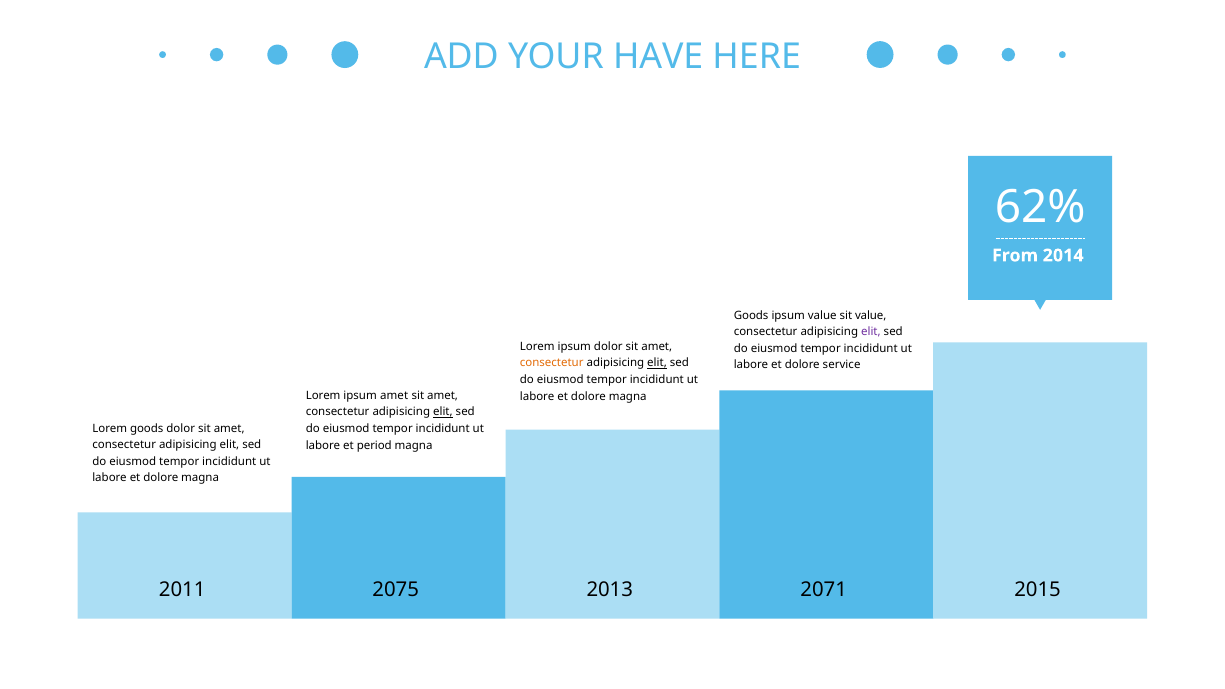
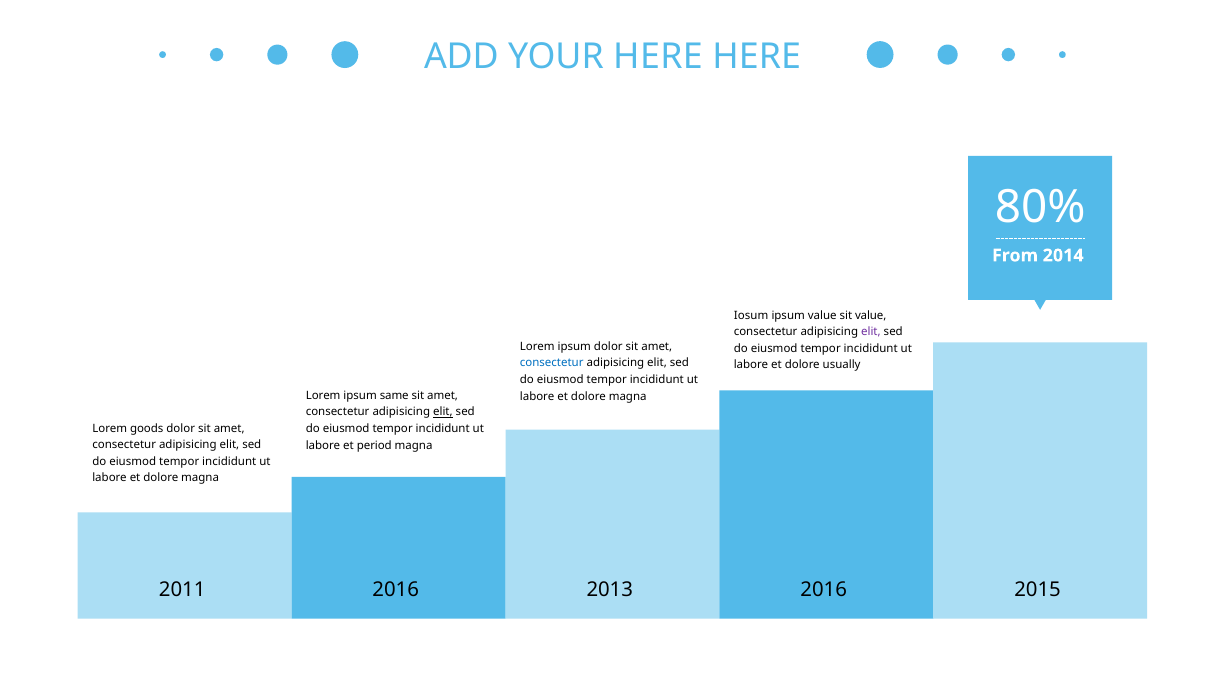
YOUR HAVE: HAVE -> HERE (658, 57)
62%: 62% -> 80% (1040, 208)
Goods: Goods -> Iosum (751, 315)
consectetur colour: orange -> blue (552, 363)
elit underline: present -> none (657, 363)
service: service -> usually (842, 365)
ipsum amet: amet -> same (394, 396)
2011 2075: 2075 -> 2016 (396, 589)
2013 2071: 2071 -> 2016 (824, 589)
